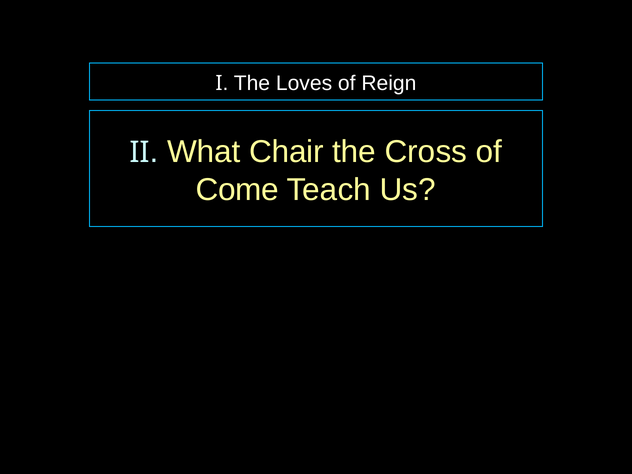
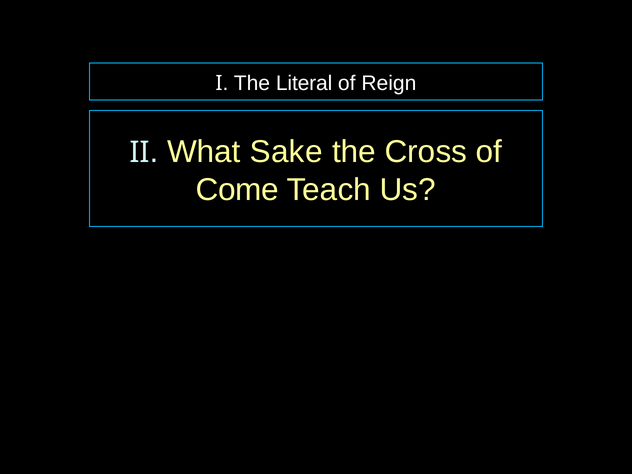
Loves: Loves -> Literal (304, 83)
Chair: Chair -> Sake (286, 152)
